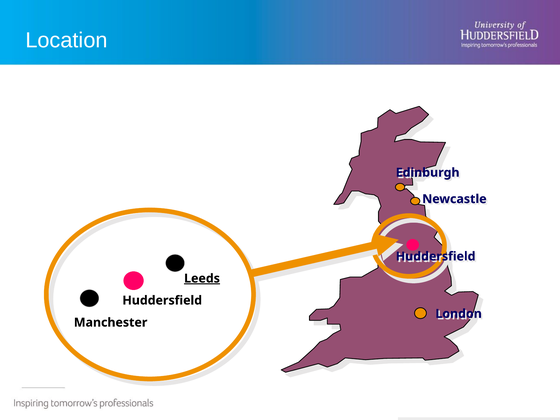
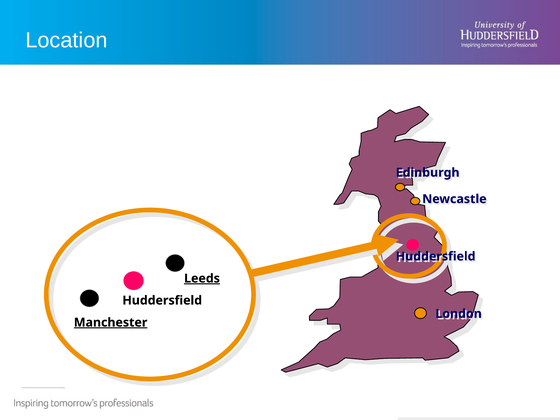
Manchester underline: none -> present (111, 322)
